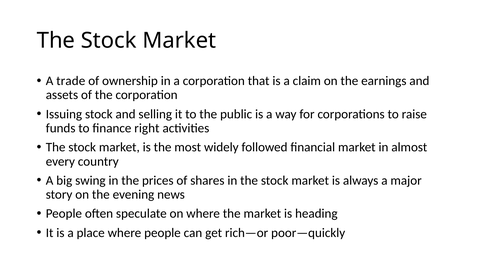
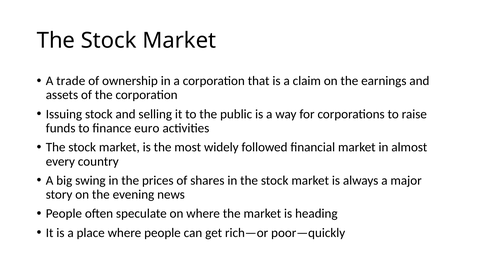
right: right -> euro (147, 128)
